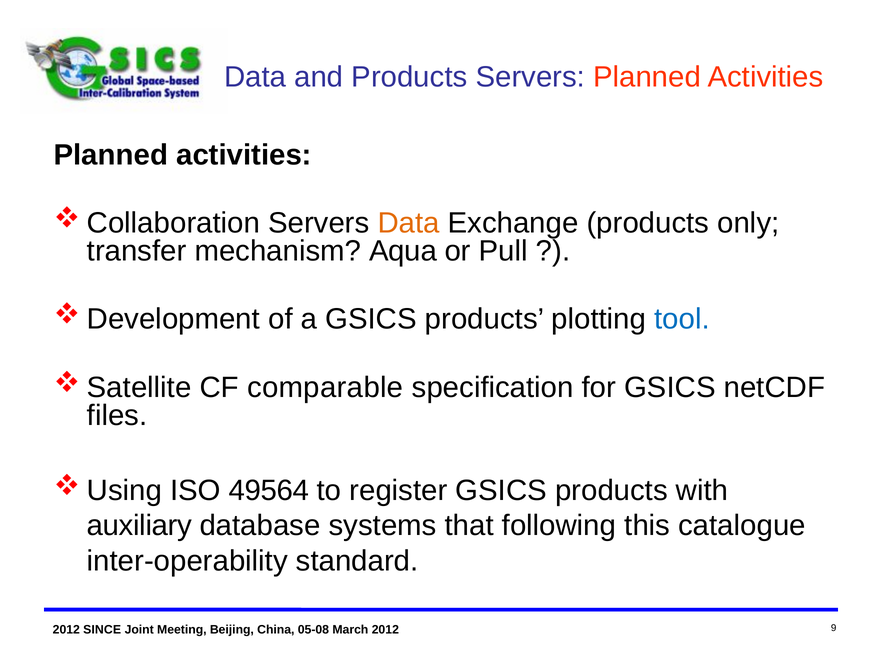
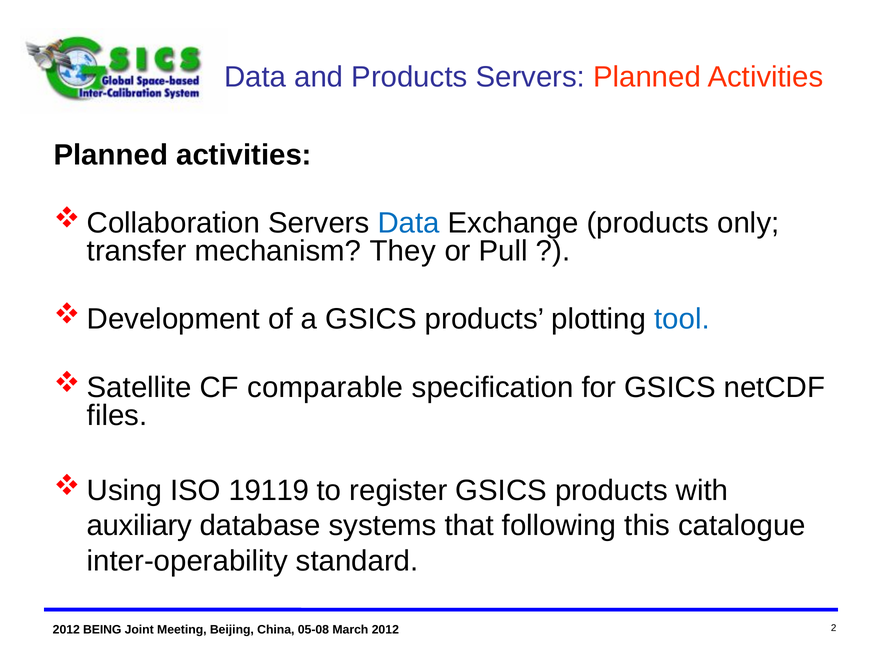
Data colour: orange -> blue (409, 223)
Aqua: Aqua -> They (403, 251)
49564: 49564 -> 19119 (269, 491)
SINCE: SINCE -> BEING (102, 630)
9: 9 -> 2 (834, 628)
